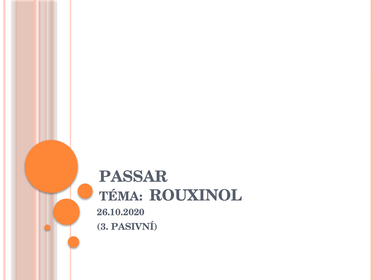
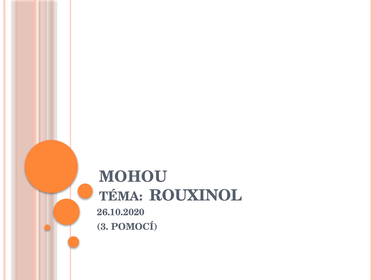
PASSAR: PASSAR -> MOHOU (133, 177)
PASIVNÍ: PASIVNÍ -> POMOCÍ (134, 226)
